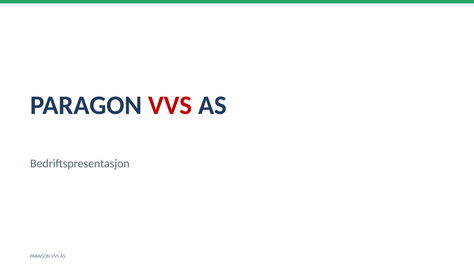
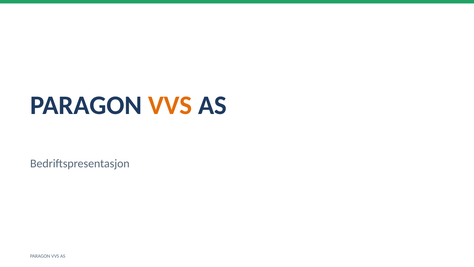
VVS colour: red -> orange (170, 105)
